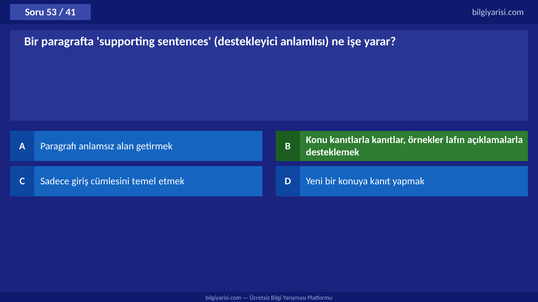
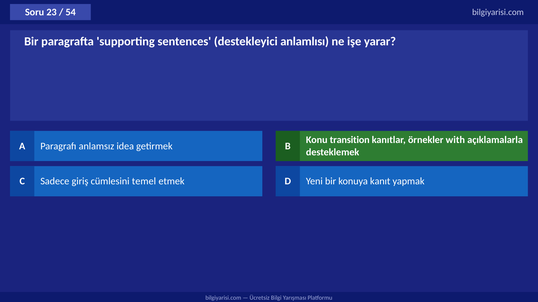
53: 53 -> 23 (52, 12)
41: 41 -> 54 (71, 12)
kanıtlarla: kanıtlarla -> transition (350, 140)
lafın: lafın -> with (455, 140)
alan: alan -> idea (125, 146)
